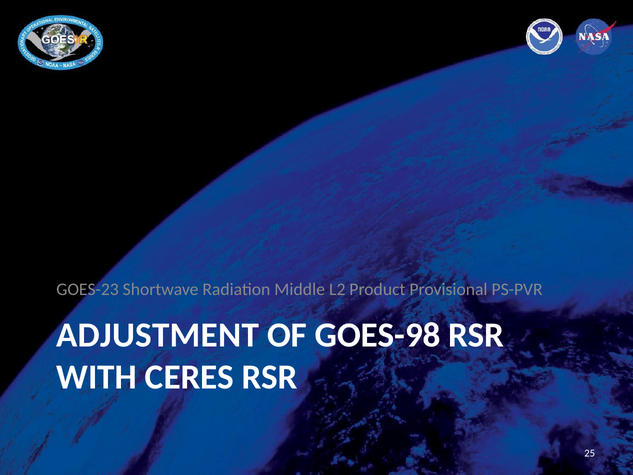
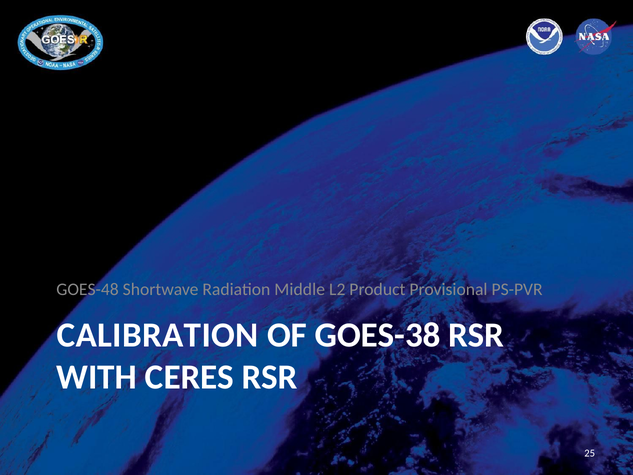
GOES-23: GOES-23 -> GOES-48 (88, 289)
ADJUSTMENT: ADJUSTMENT -> CALIBRATION (158, 335)
GOES-98: GOES-98 -> GOES-38 (378, 335)
